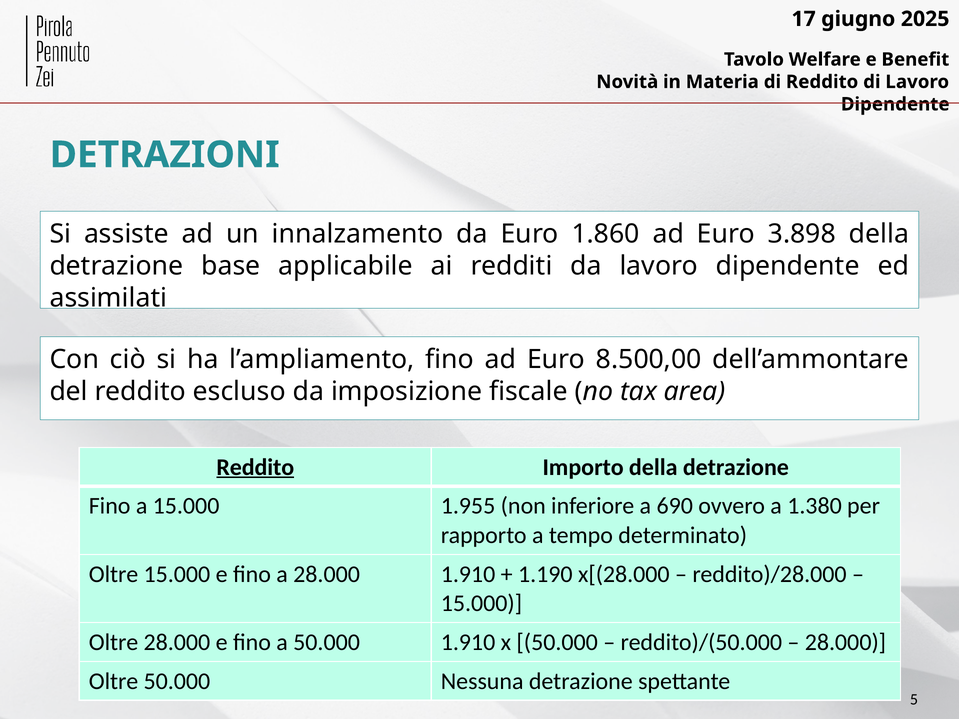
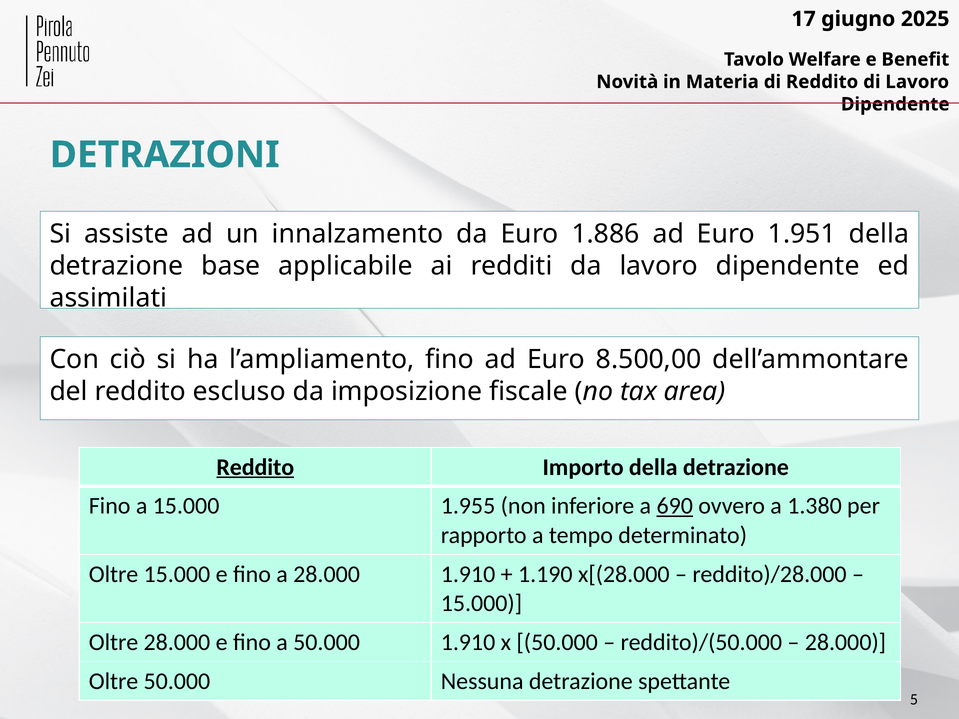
1.860: 1.860 -> 1.886 (606, 234)
3.898: 3.898 -> 1.951 (802, 234)
690 underline: none -> present (675, 506)
